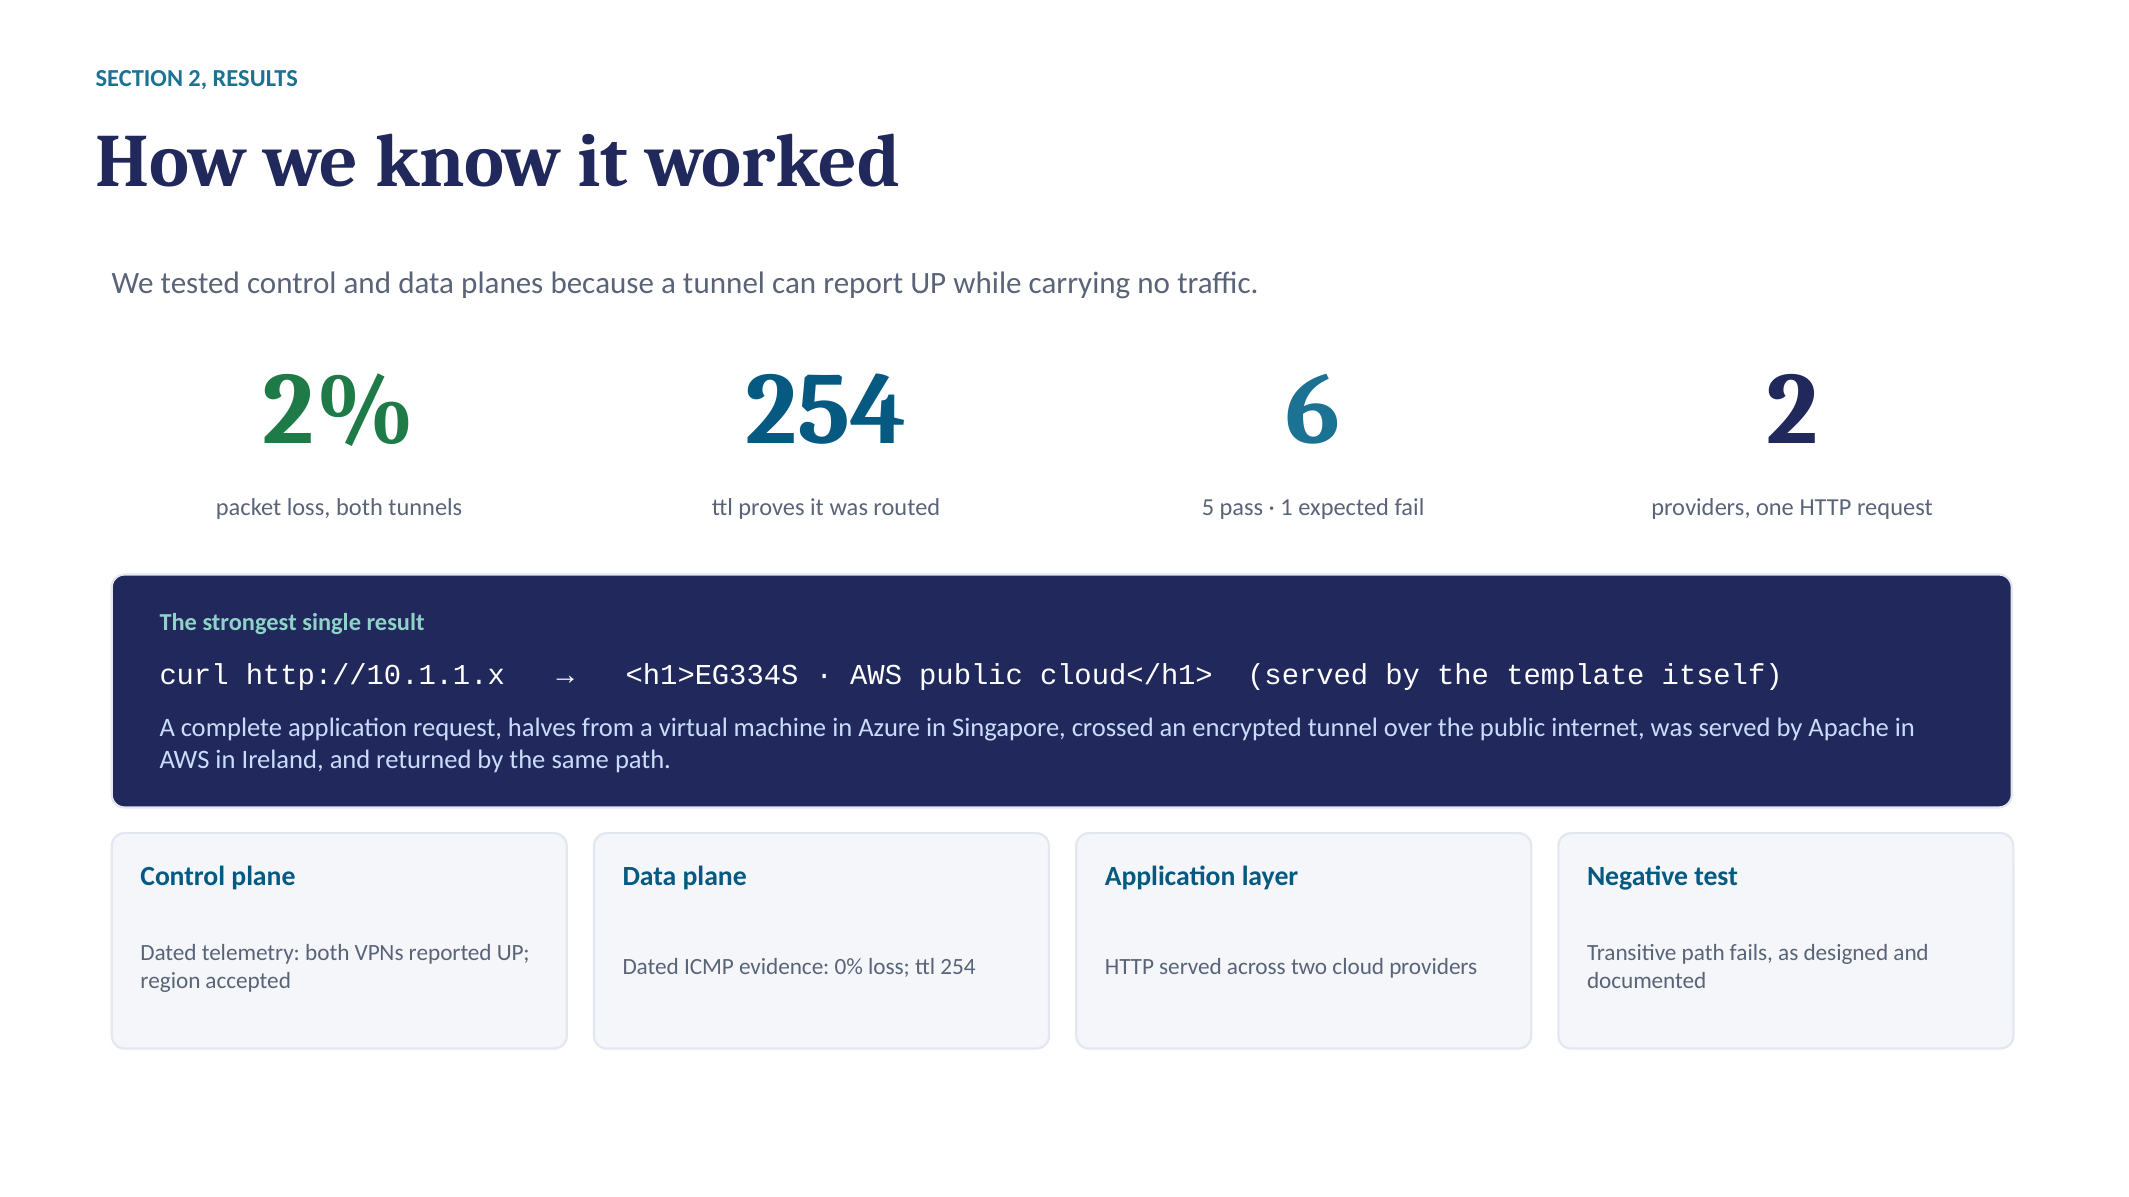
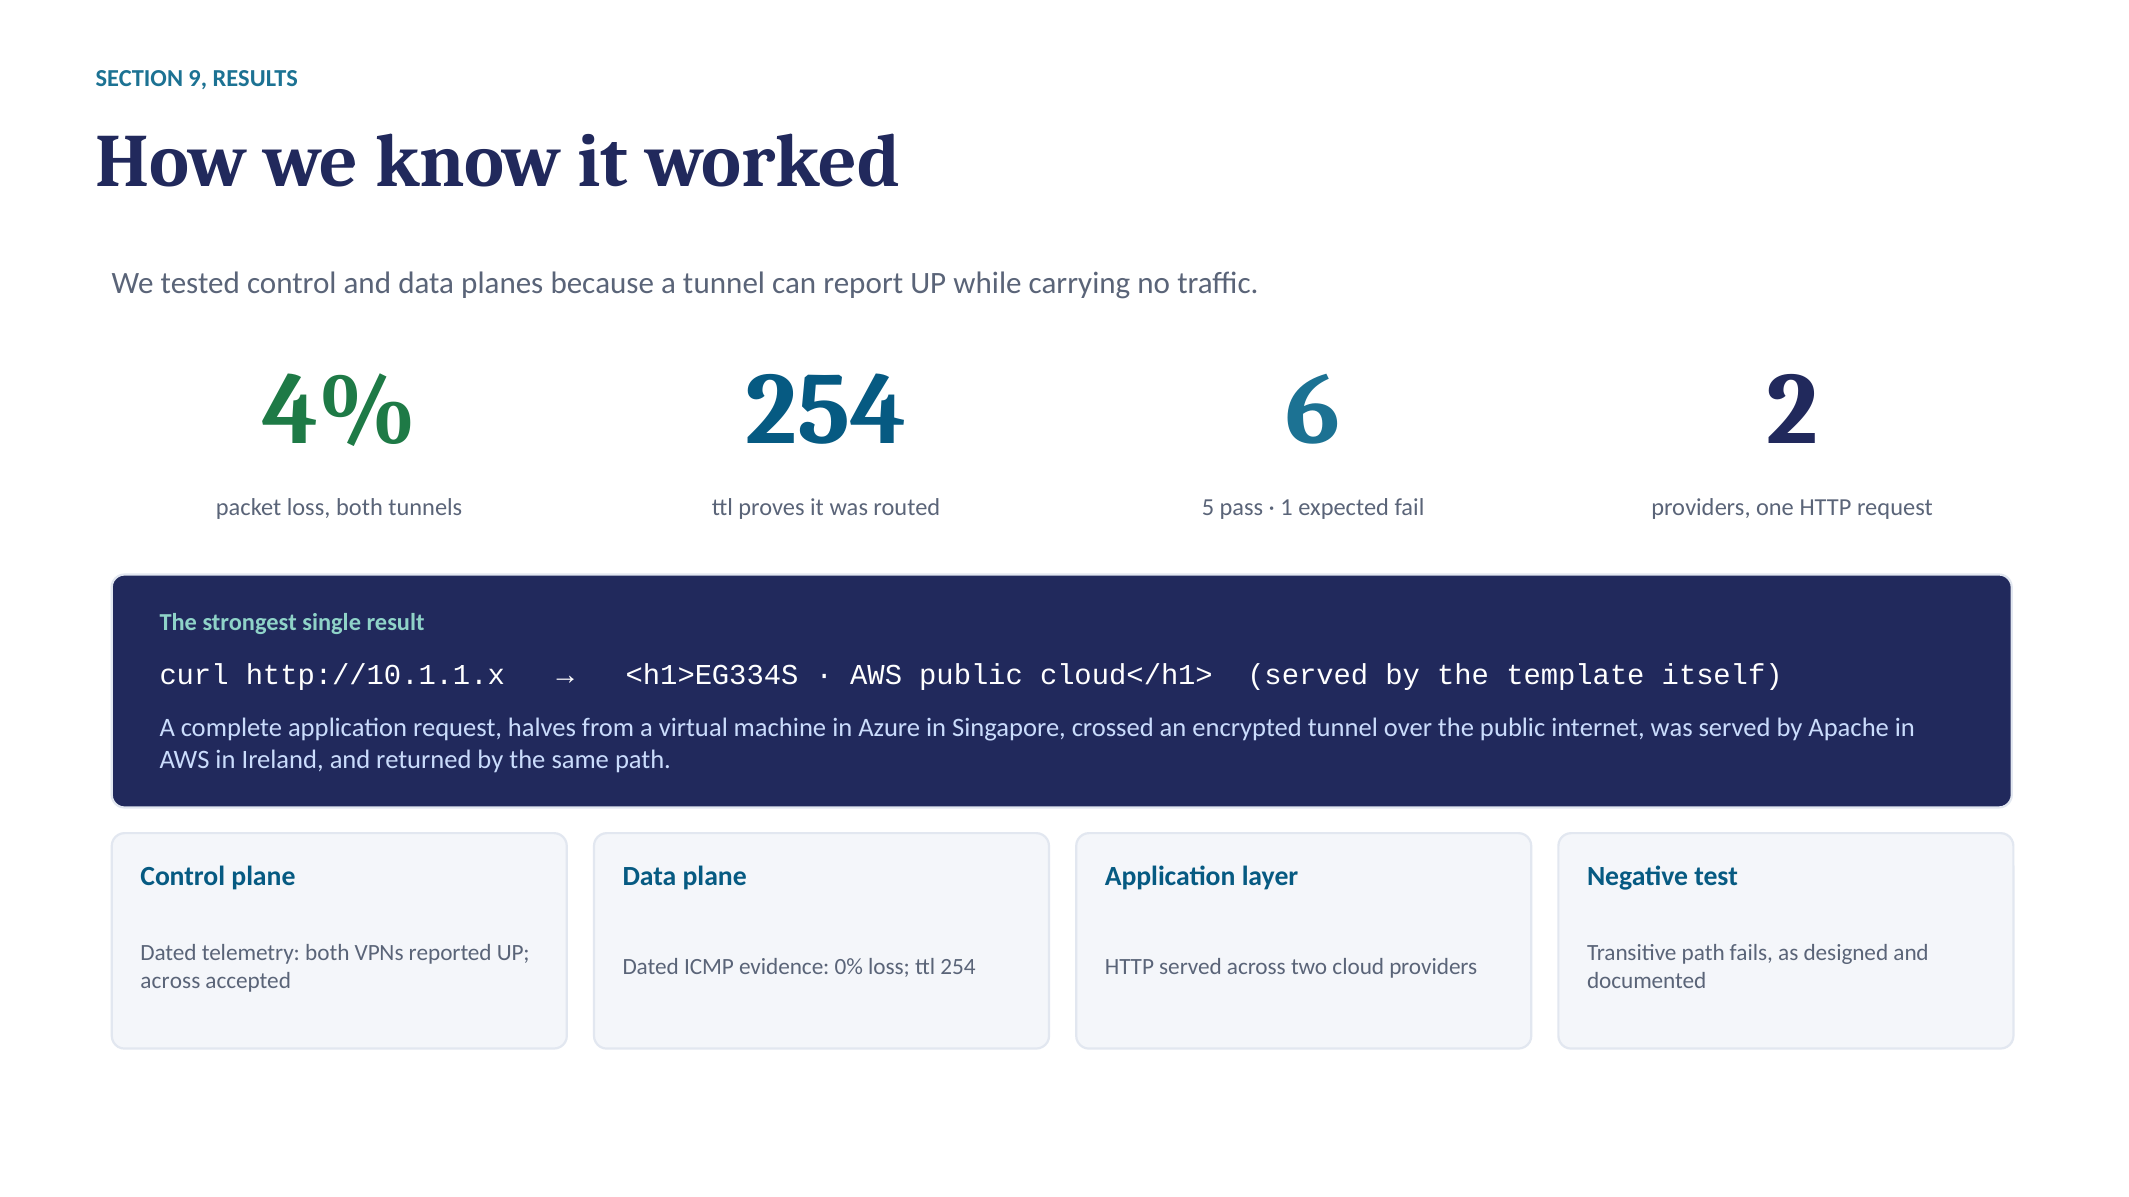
SECTION 2: 2 -> 9 (198, 78)
2%: 2% -> 4% (340, 410)
region: region -> across (170, 982)
